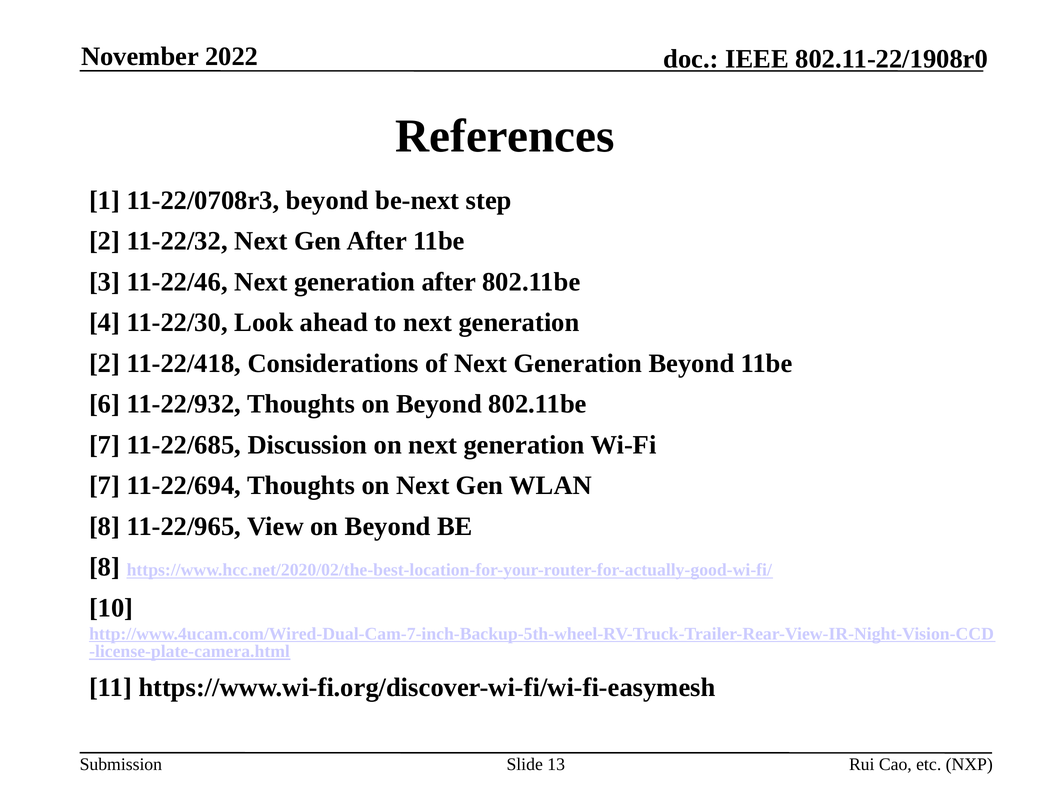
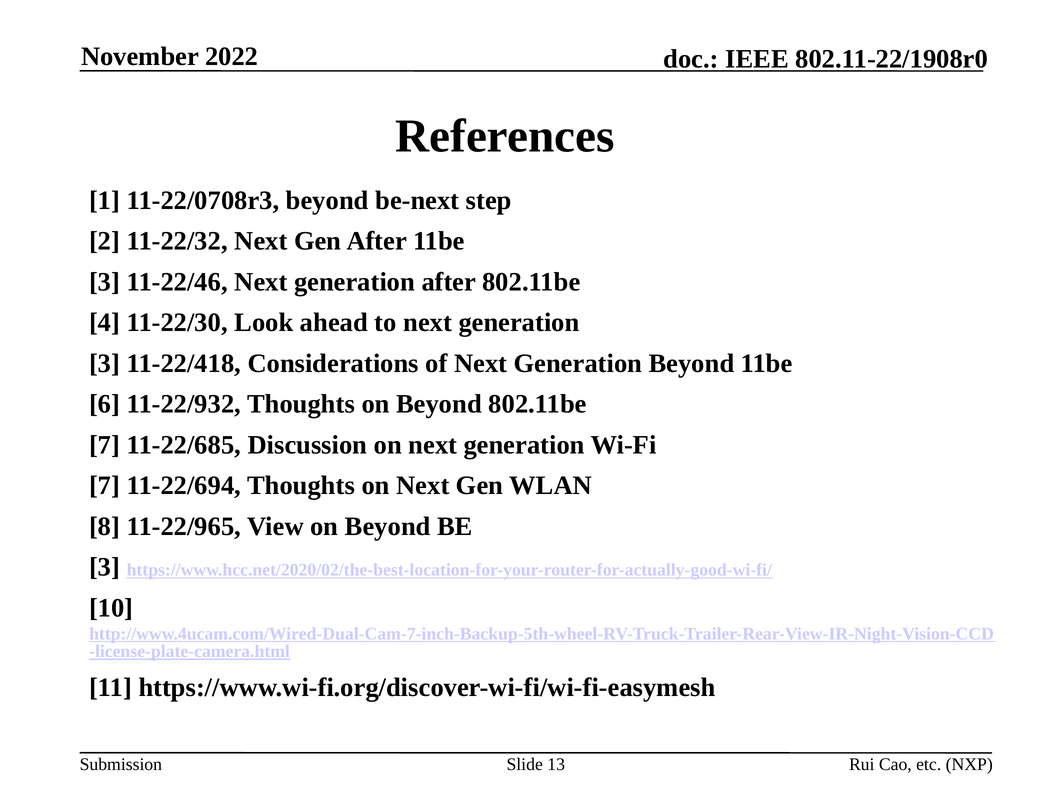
2: 2 -> 3 (105, 363)
8: 8 -> 3 (105, 567)
